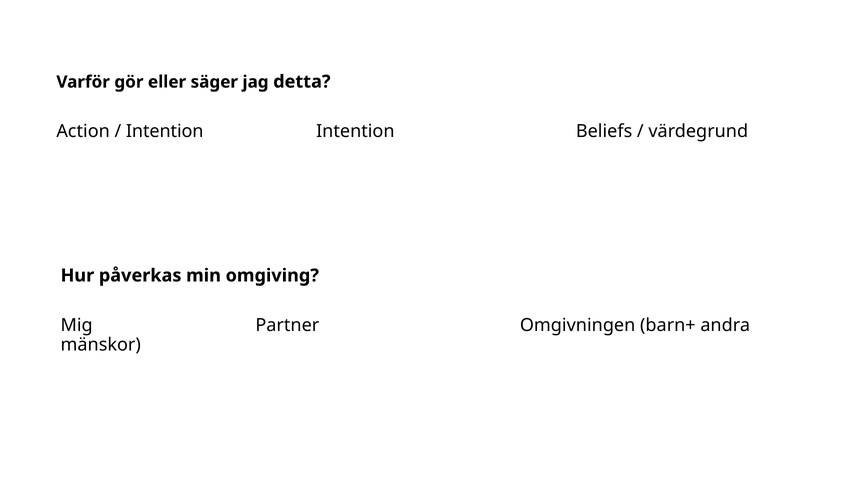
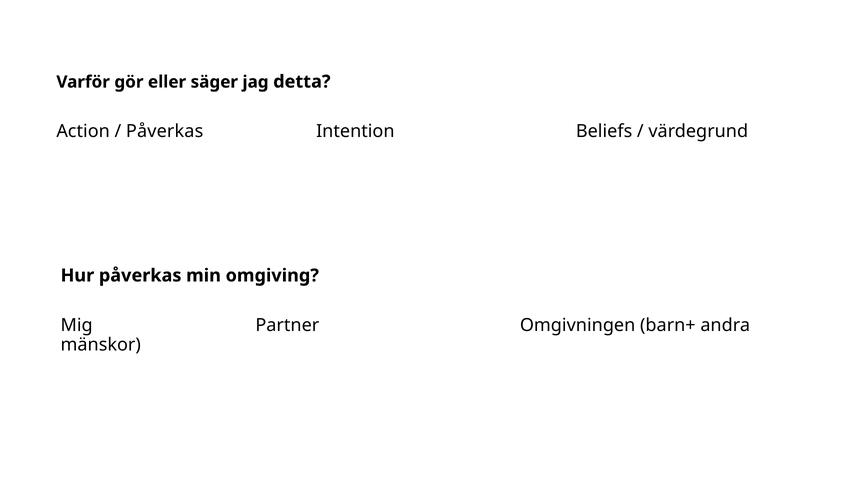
Intention: Intention -> Påverkas (165, 132)
